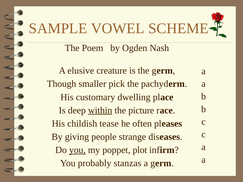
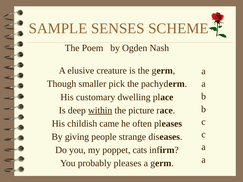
VOWEL: VOWEL -> SENSES (118, 28)
tease: tease -> came (109, 124)
you underline: present -> none (77, 150)
plot: plot -> cats (140, 150)
probably stanzas: stanzas -> pleases (128, 163)
